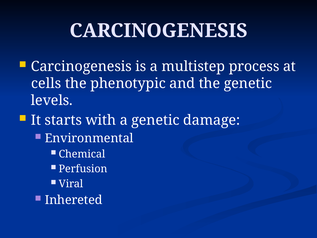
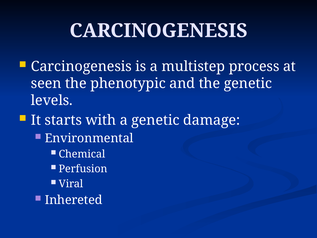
cells: cells -> seen (46, 83)
